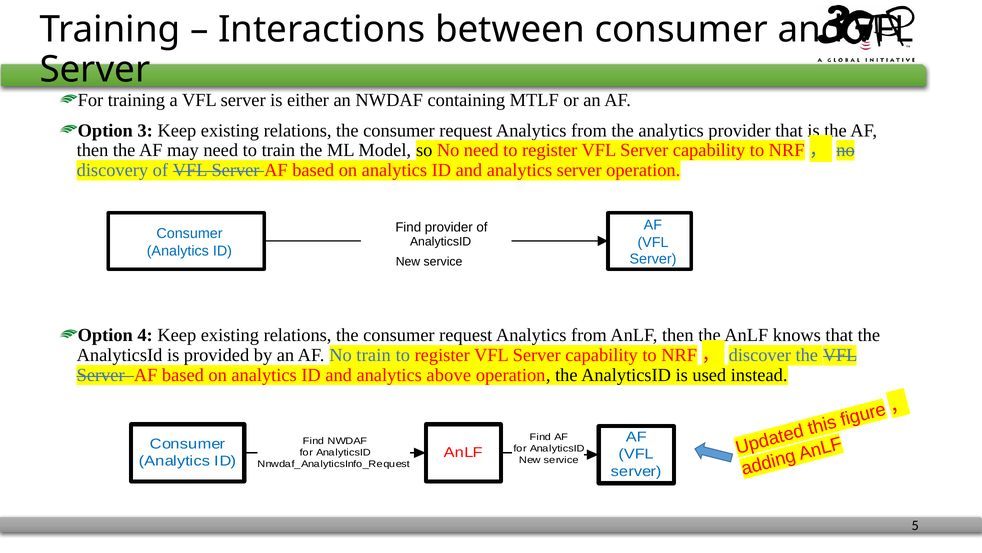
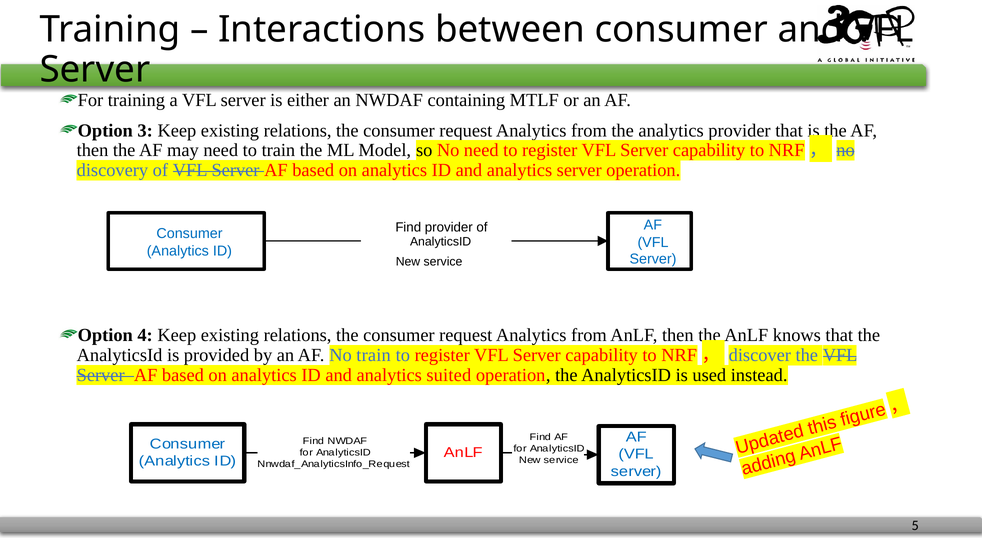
above: above -> suited (449, 375)
